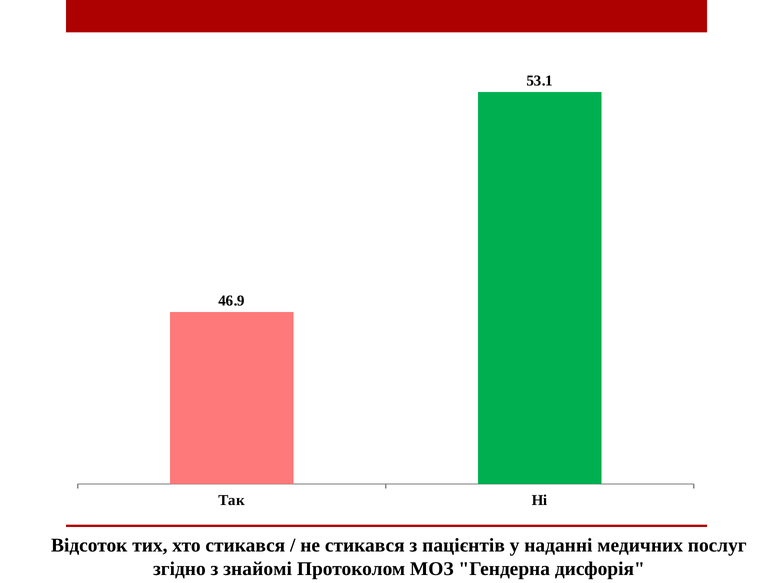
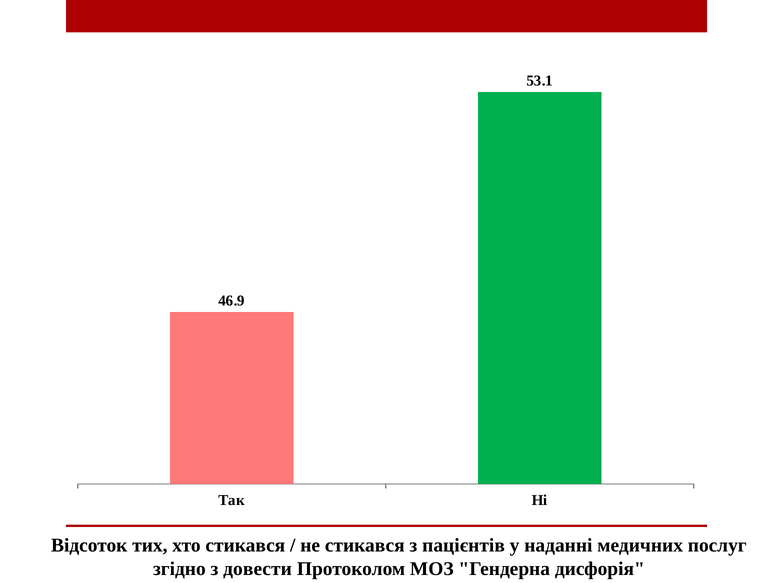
знайомі: знайомі -> довести (258, 569)
